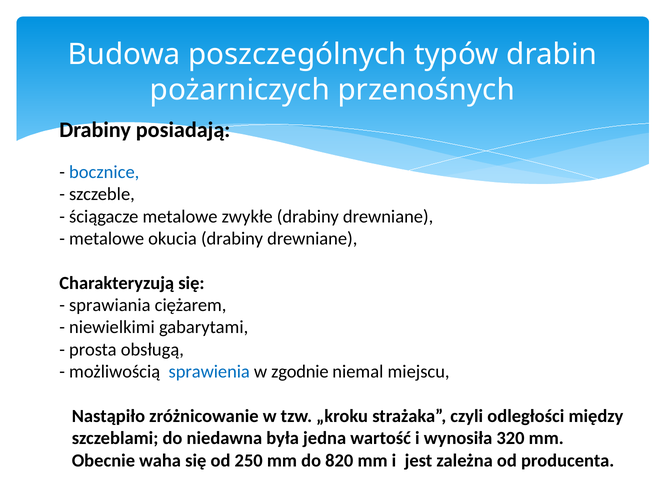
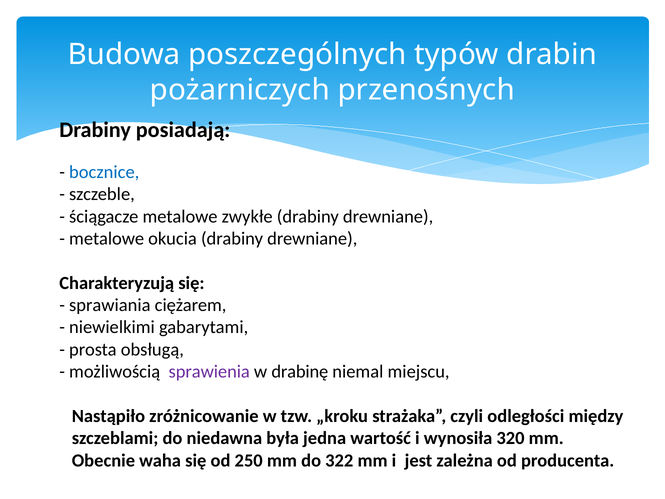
sprawienia colour: blue -> purple (209, 372)
zgodnie: zgodnie -> drabinę (300, 372)
820: 820 -> 322 (339, 460)
